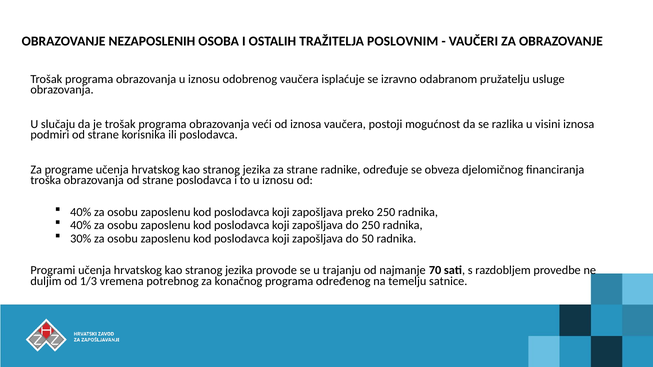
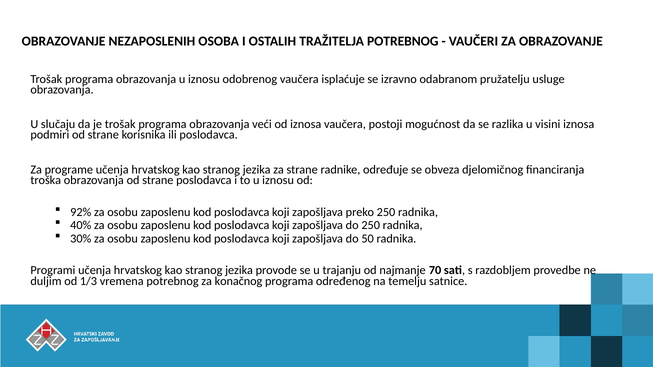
TRAŽITELJA POSLOVNIM: POSLOVNIM -> POTREBNOG (403, 41)
40%: 40% -> 92% (81, 212)
